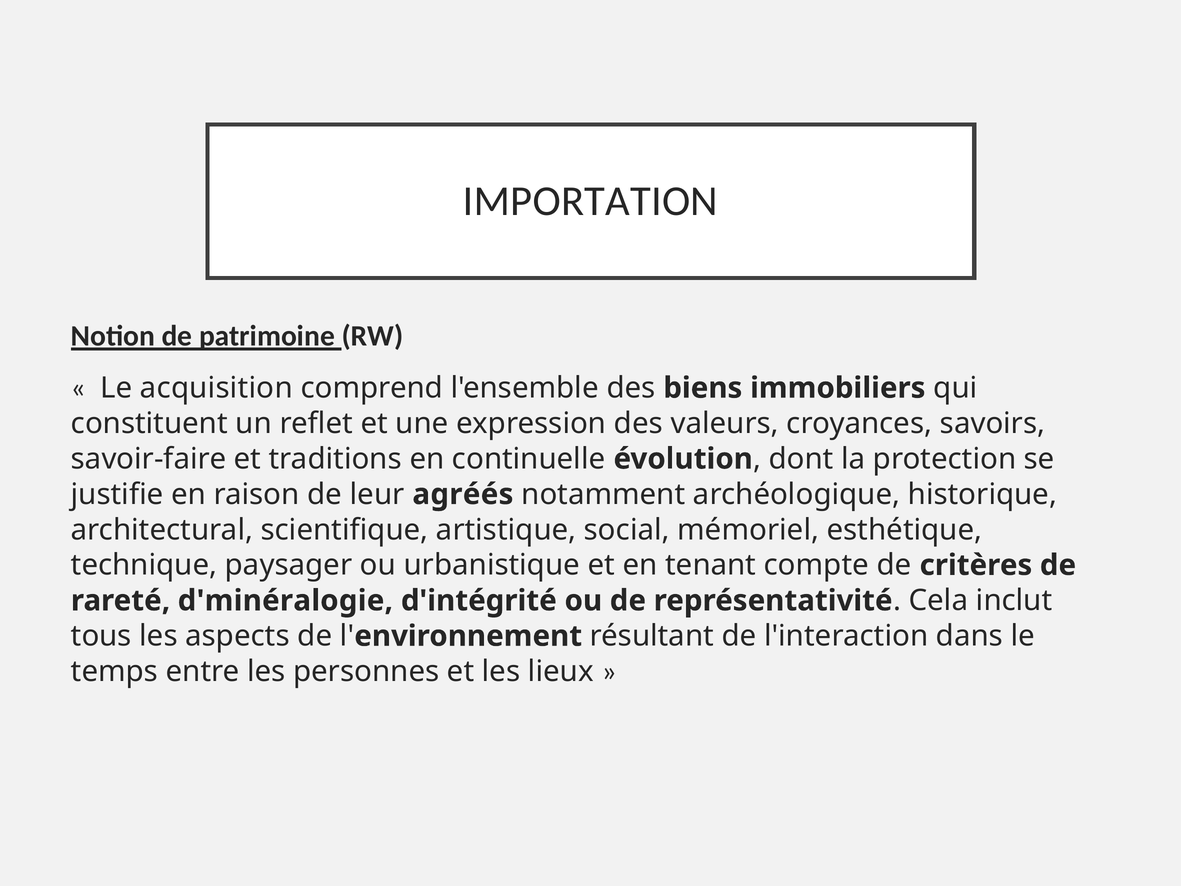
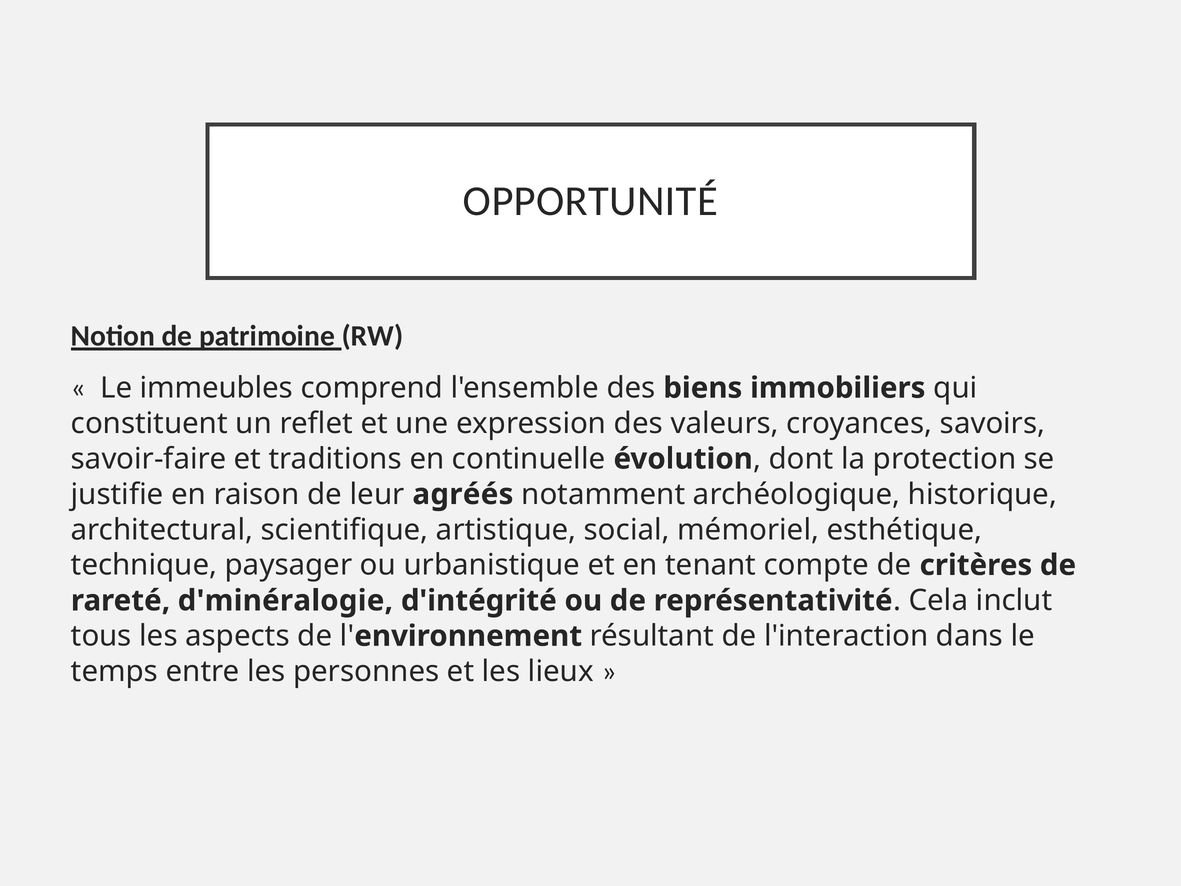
IMPORTATION: IMPORTATION -> OPPORTUNITÉ (590, 201)
acquisition: acquisition -> immeubles (217, 388)
